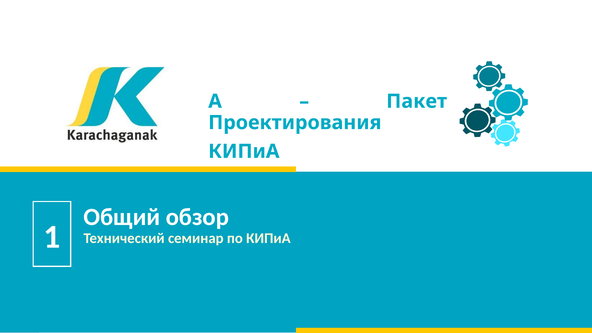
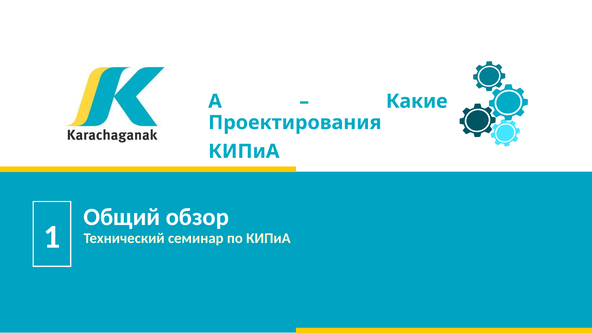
Пакет: Пакет -> Какие (417, 101)
